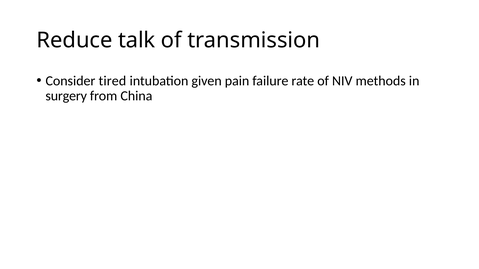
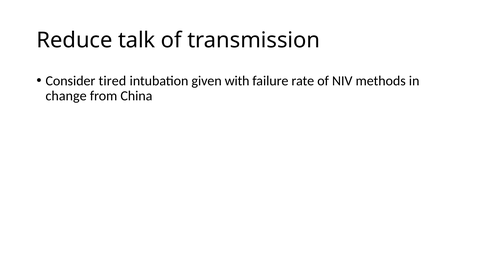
pain: pain -> with (237, 81)
surgery: surgery -> change (66, 96)
